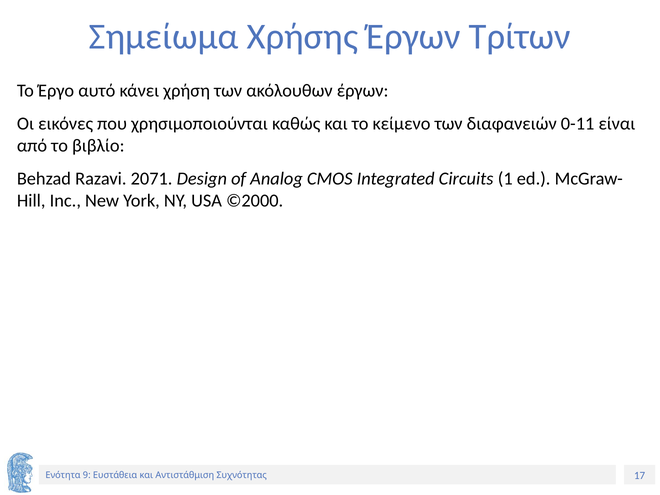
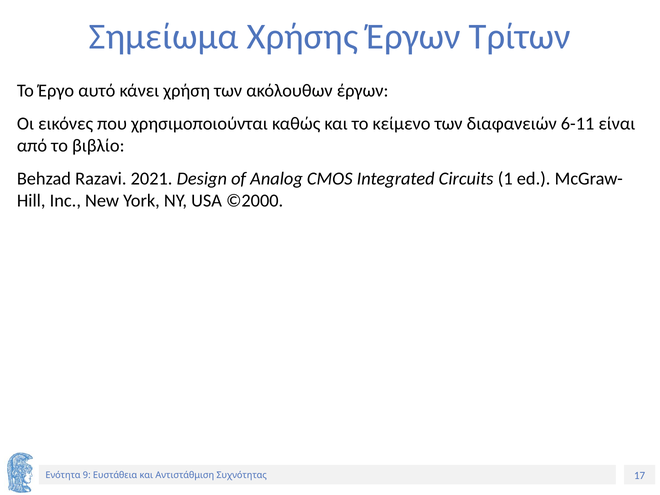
0-11: 0-11 -> 6-11 (578, 124)
2071: 2071 -> 2021 (152, 179)
